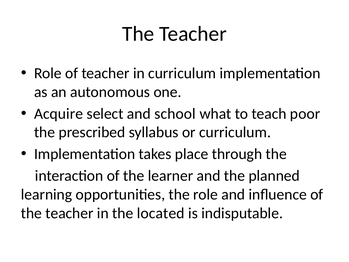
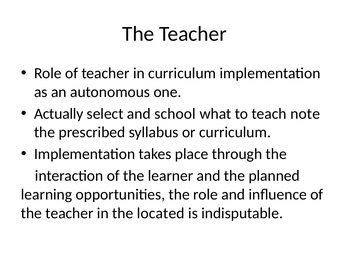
Acquire: Acquire -> Actually (59, 114)
poor: poor -> note (305, 114)
